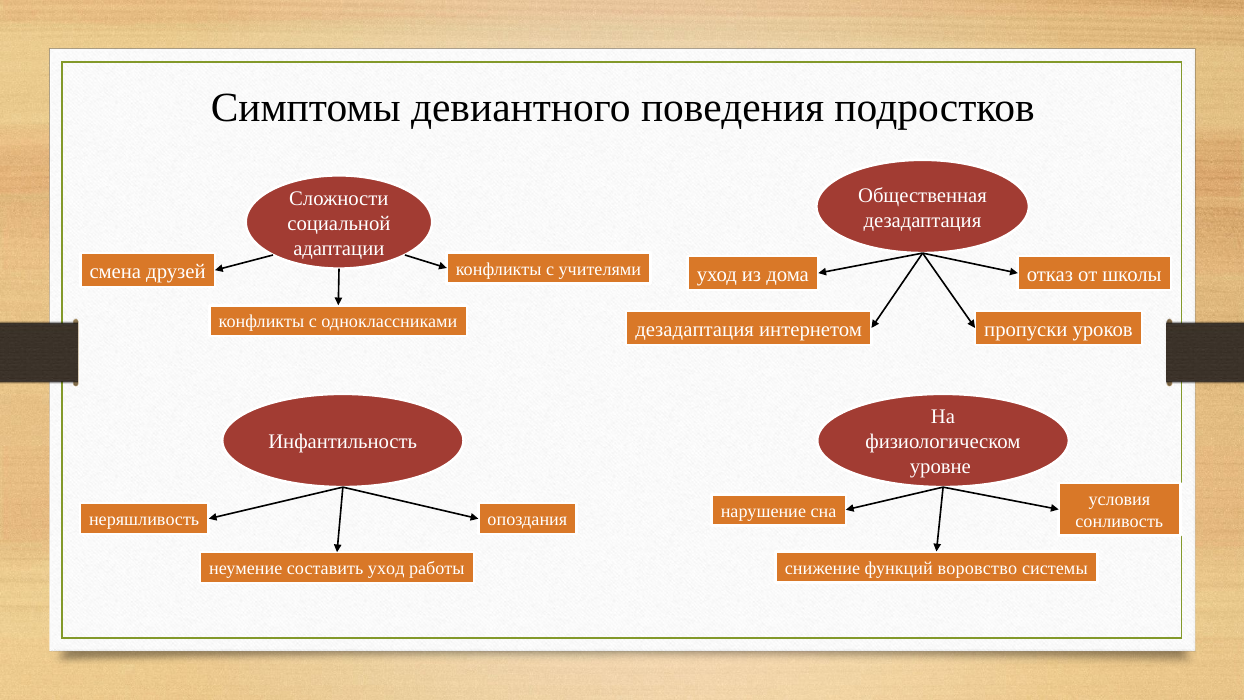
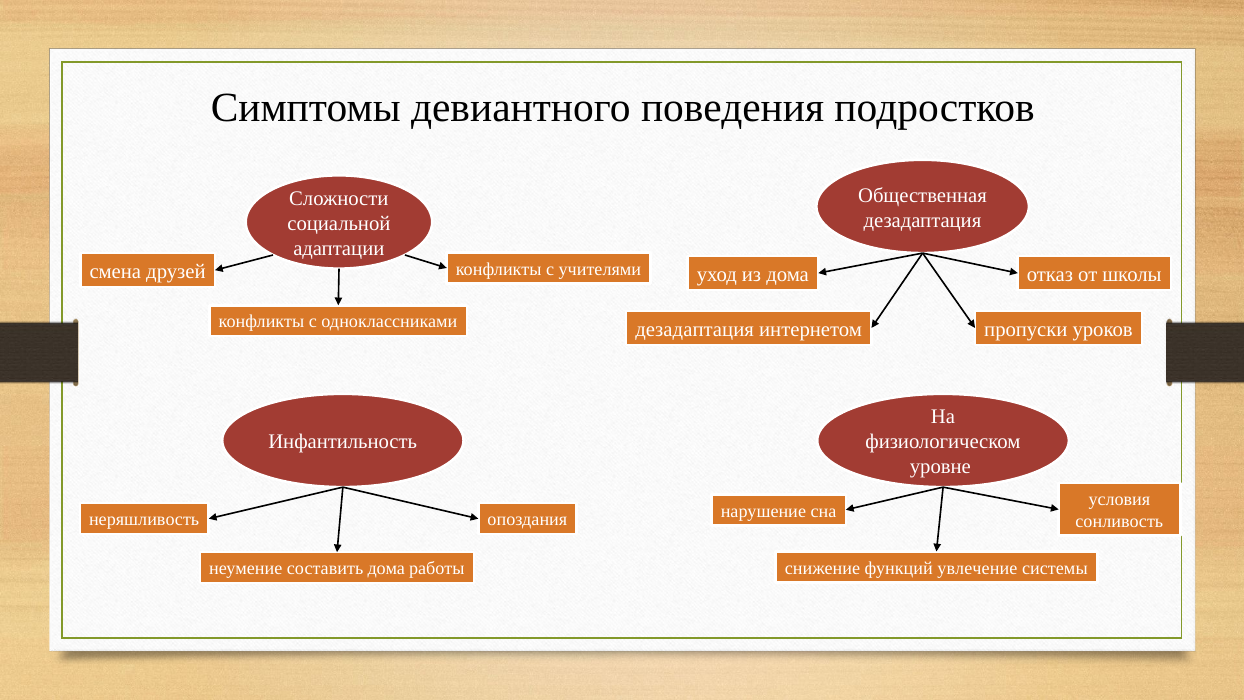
воровство: воровство -> увлечение (977, 568)
составить уход: уход -> дома (386, 569)
